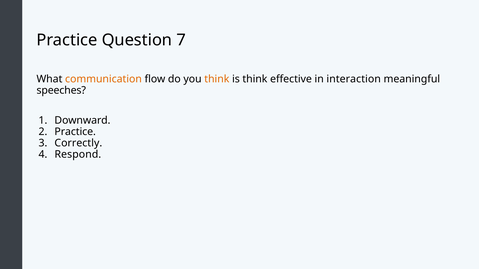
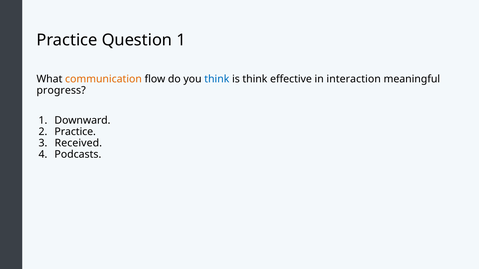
Question 7: 7 -> 1 (181, 40)
think colour: orange -> blue (217, 79)
speeches: speeches -> progress (61, 90)
Correctly: Correctly -> Received (78, 143)
Respond: Respond -> Podcasts (78, 154)
